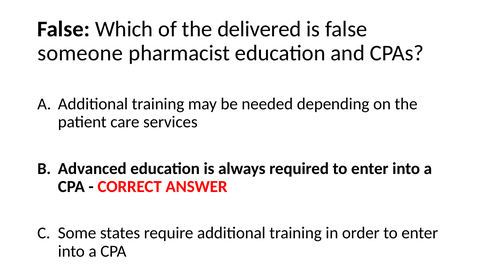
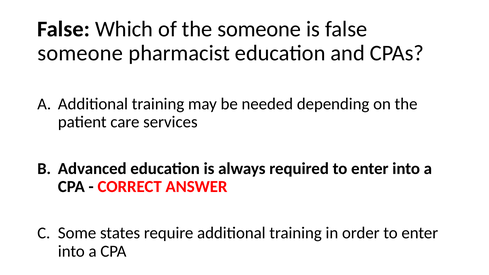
the delivered: delivered -> someone (259, 29)
